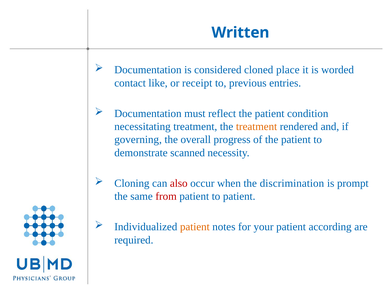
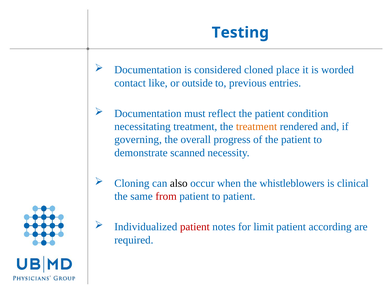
Written: Written -> Testing (240, 33)
receipt: receipt -> outside (197, 83)
also colour: red -> black (179, 183)
discrimination: discrimination -> whistleblowers (292, 183)
prompt: prompt -> clinical (353, 183)
patient colour: orange -> red (195, 227)
your: your -> limit (264, 227)
